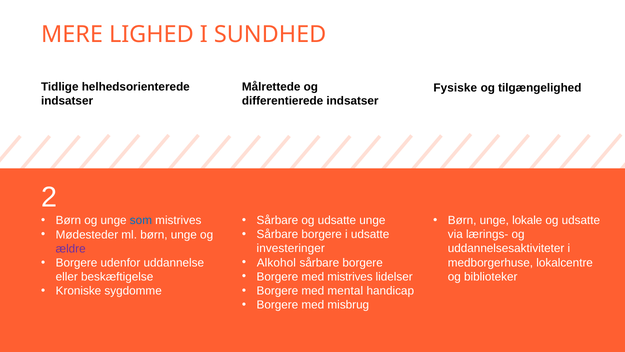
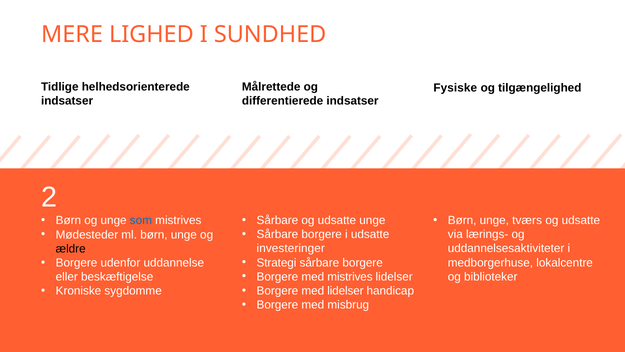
lokale: lokale -> tværs (527, 220)
ældre colour: purple -> black (71, 248)
Alkohol: Alkohol -> Strategi (276, 262)
med mental: mental -> lidelser (345, 290)
